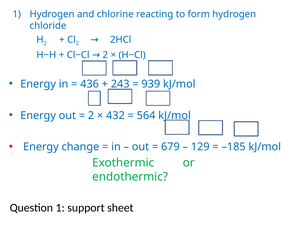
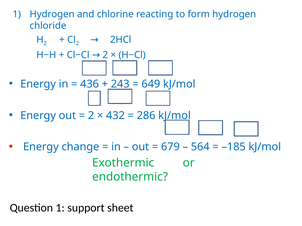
939: 939 -> 649 (151, 84)
564: 564 -> 286 (146, 116)
129: 129 -> 564 (200, 147)
